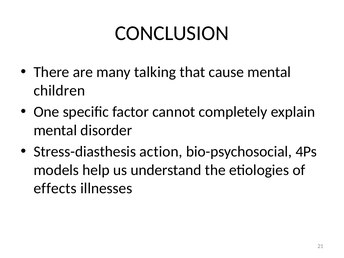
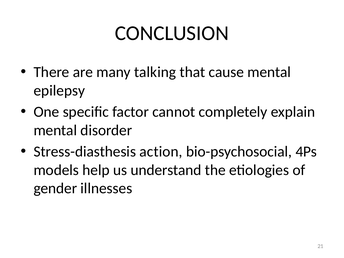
children: children -> epilepsy (59, 91)
effects: effects -> gender (55, 188)
